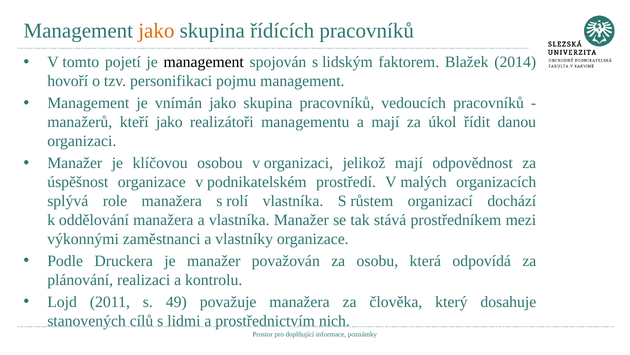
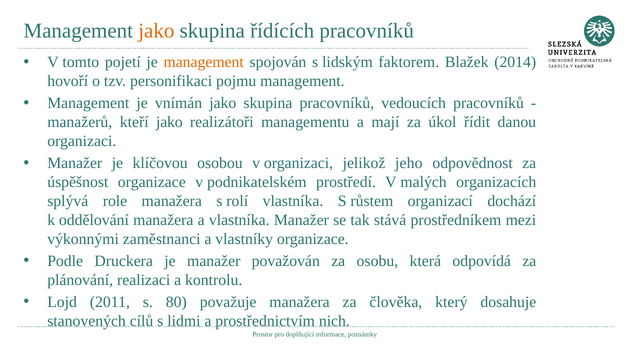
management colour: black -> orange (204, 62)
jelikož mají: mají -> jeho (409, 163)
49: 49 -> 80 (176, 302)
